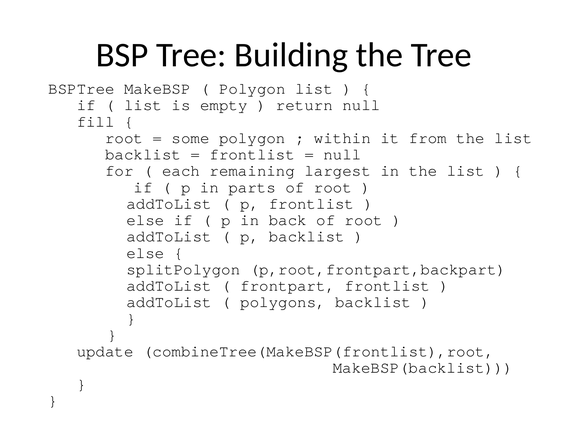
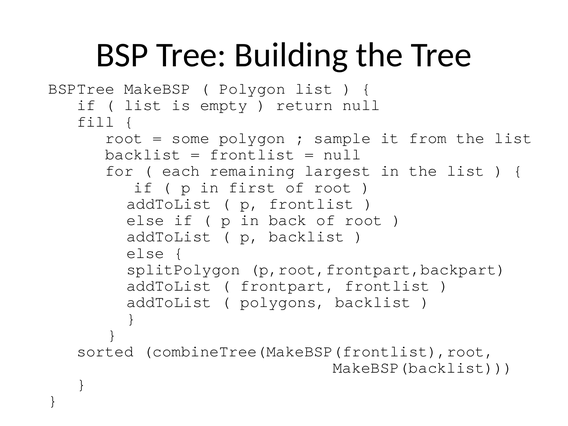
within: within -> sample (342, 138)
parts: parts -> first (252, 187)
update: update -> sorted (105, 351)
